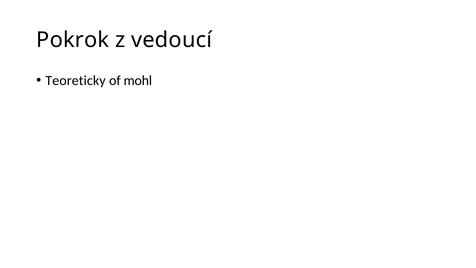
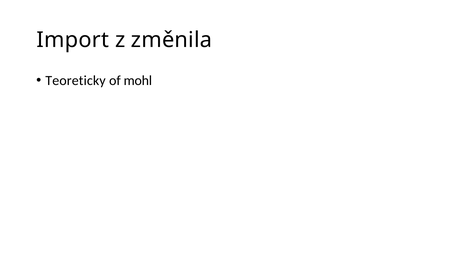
Pokrok: Pokrok -> Import (73, 40)
vedoucí: vedoucí -> změnila (172, 40)
